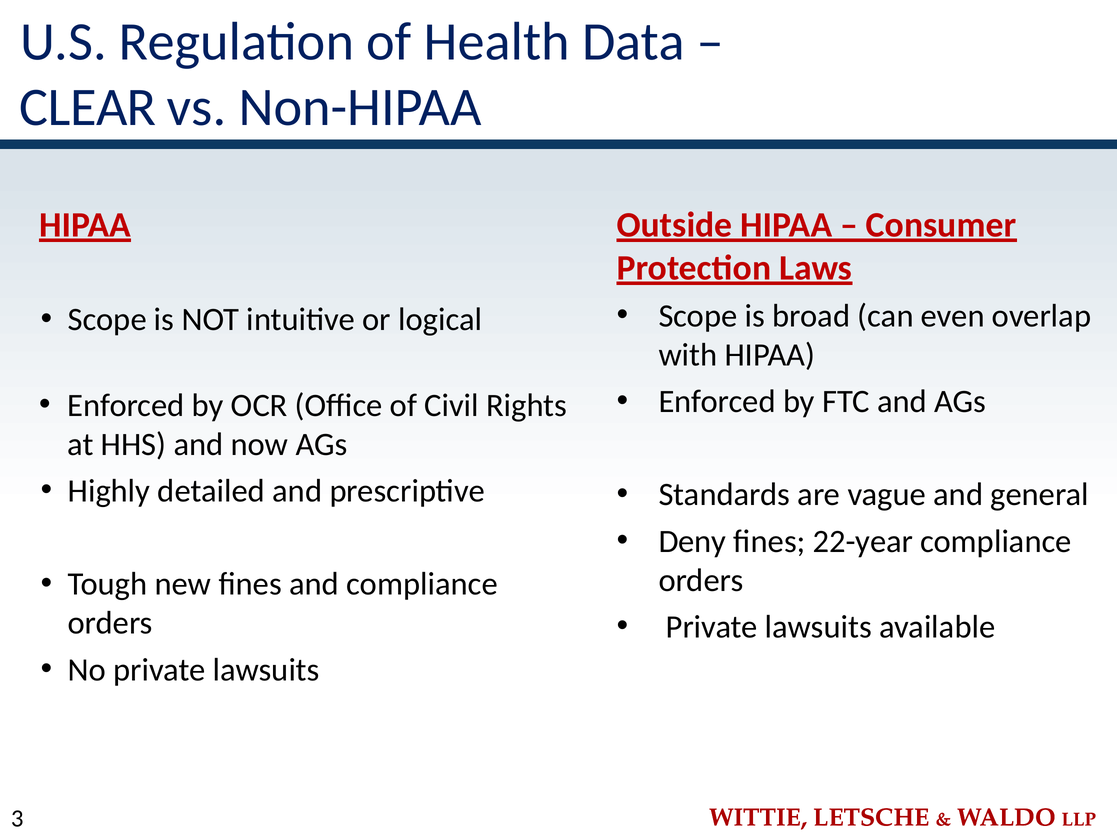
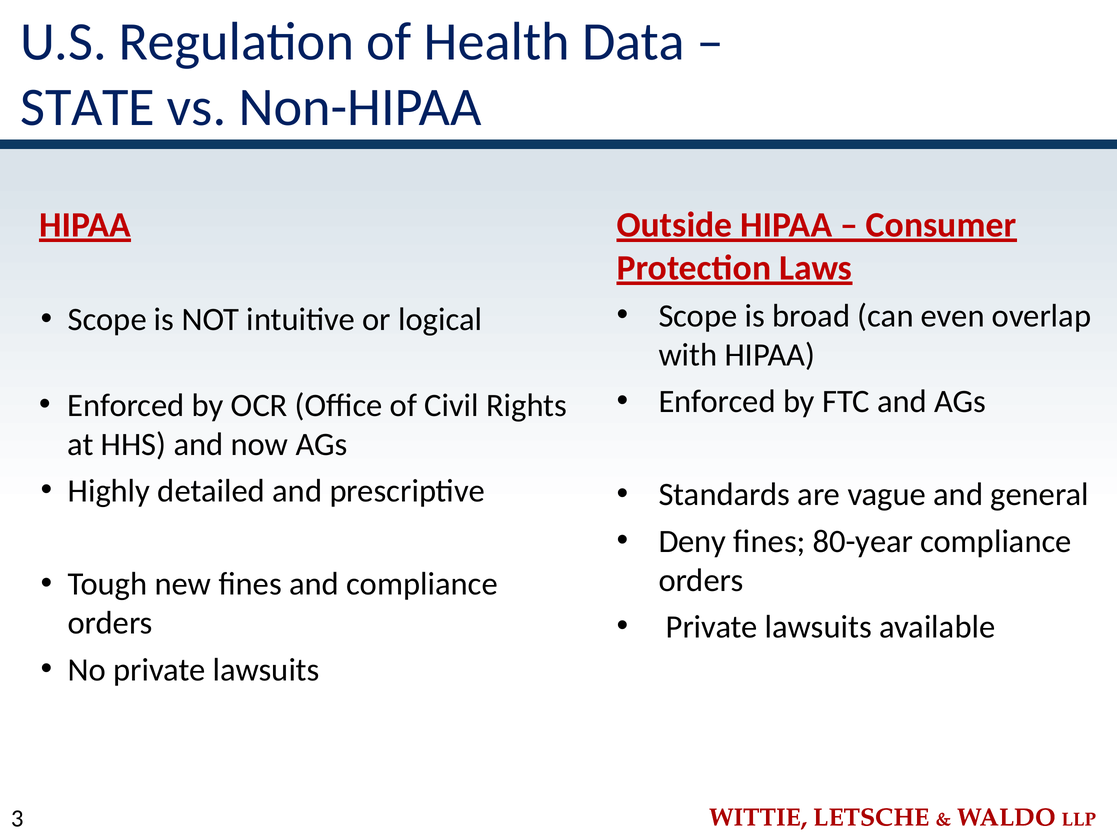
CLEAR: CLEAR -> STATE (88, 107)
22-year: 22-year -> 80-year (863, 541)
